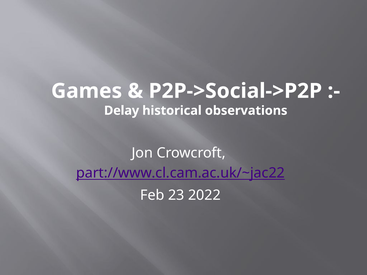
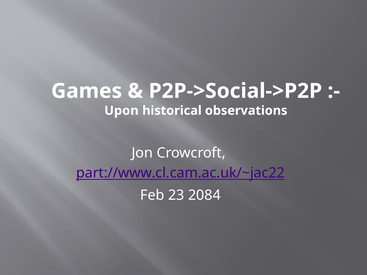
Delay: Delay -> Upon (121, 111)
2022: 2022 -> 2084 (204, 195)
